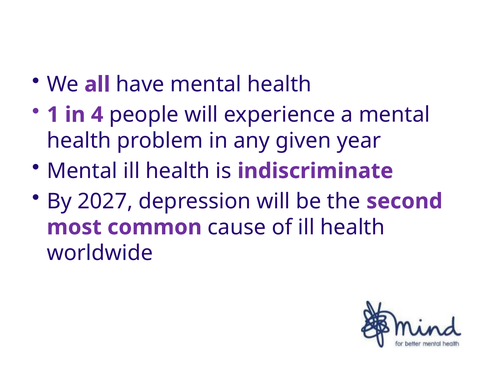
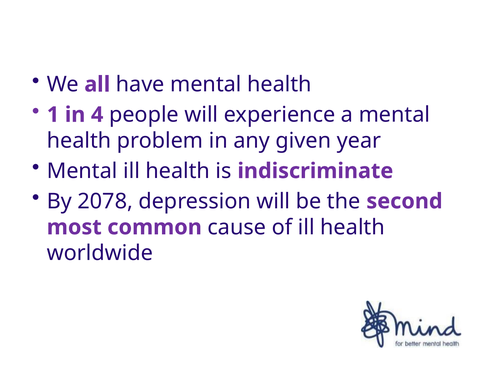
2027: 2027 -> 2078 (105, 201)
